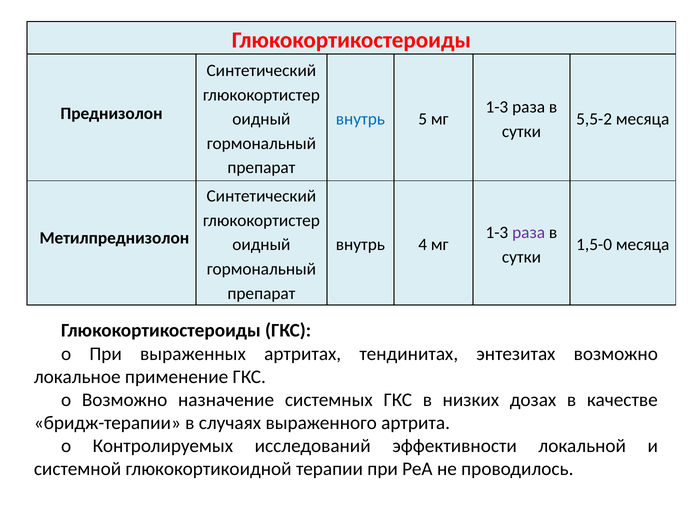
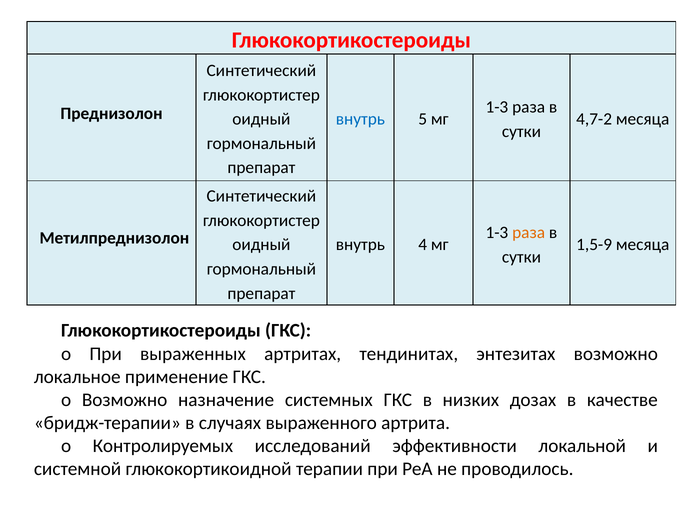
5,5-2: 5,5-2 -> 4,7-2 (594, 119)
раза colour: purple -> orange (529, 233)
1,5-0: 1,5-0 -> 1,5-9 (594, 245)
